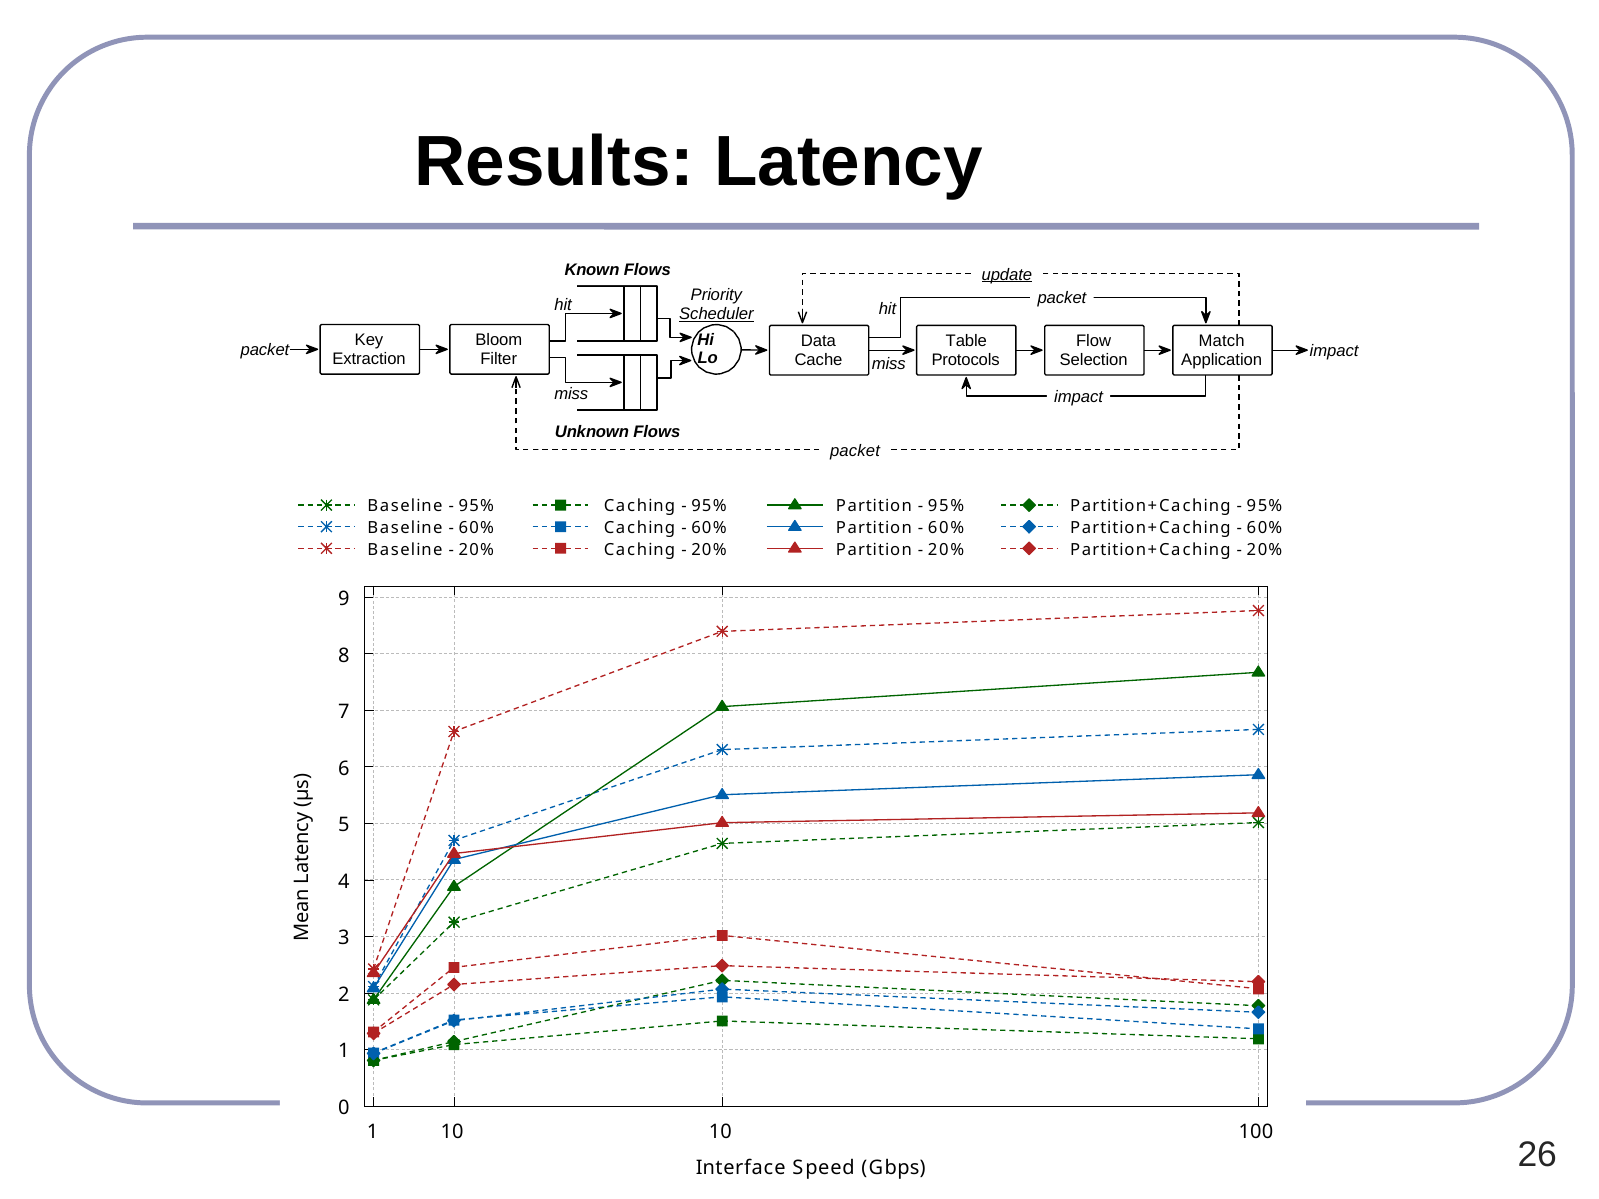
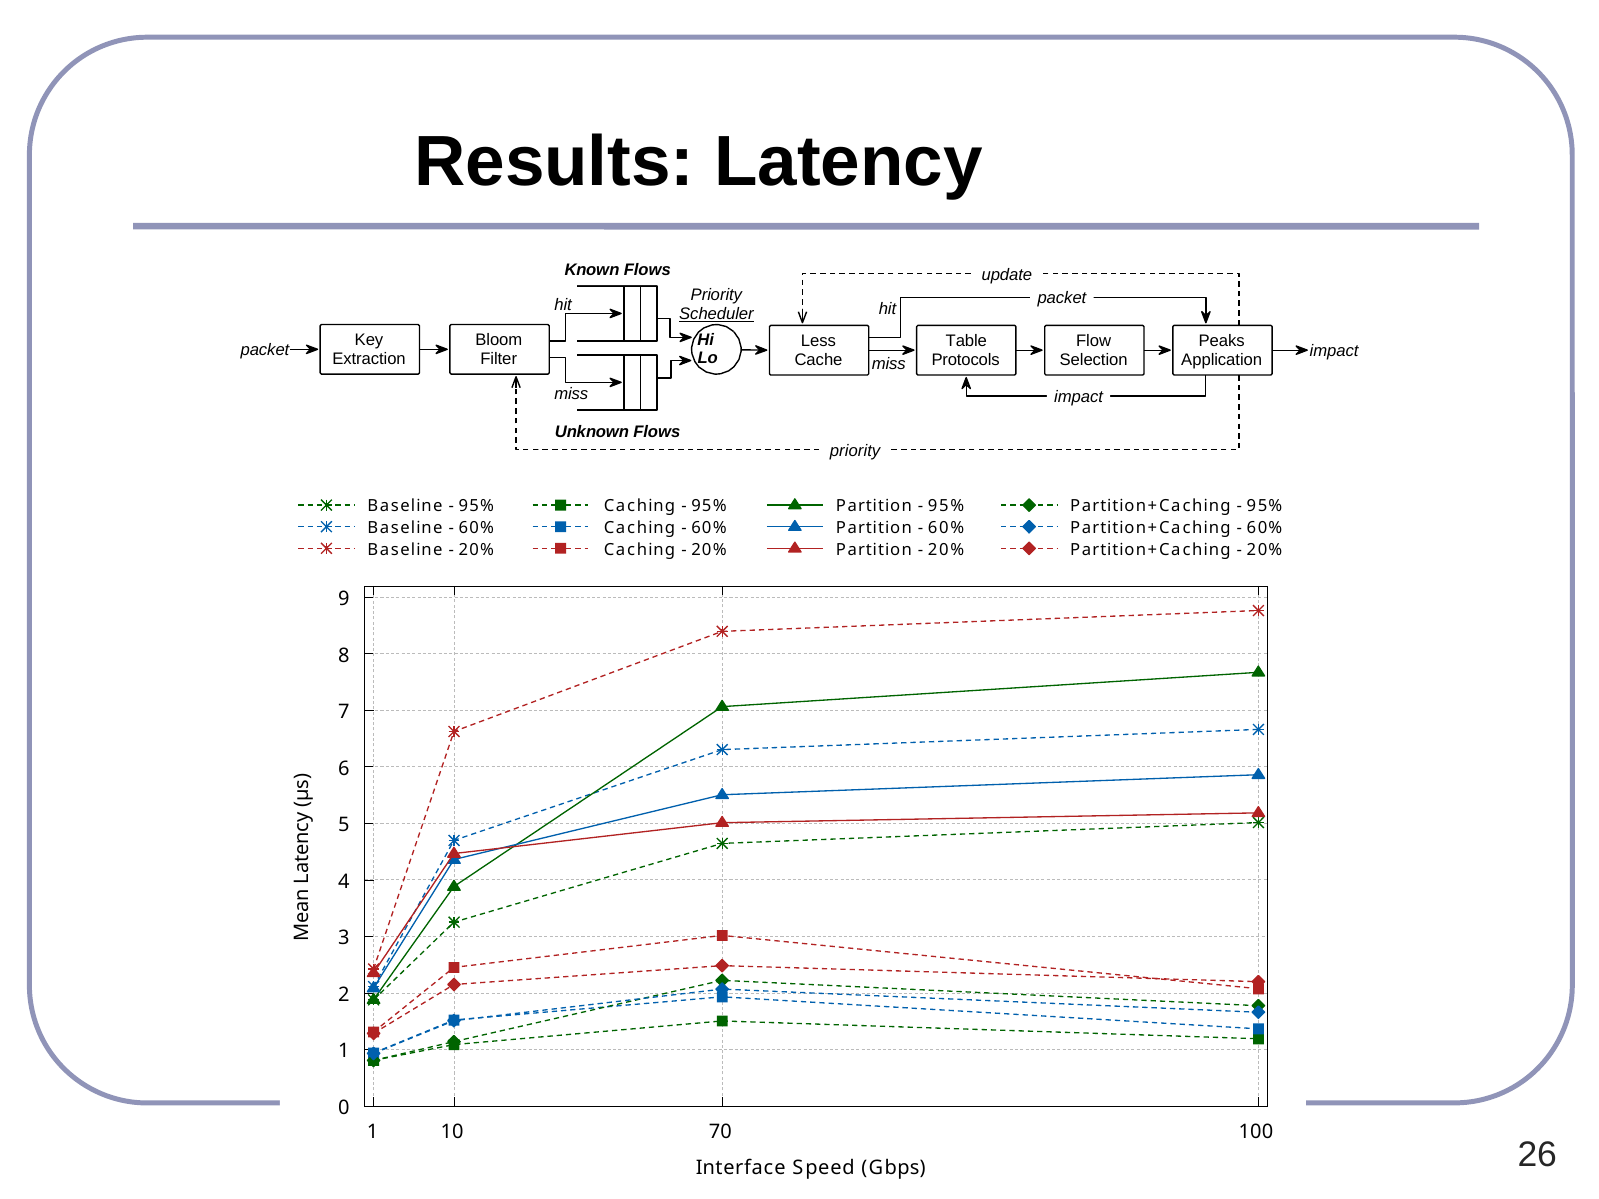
update underline: present -> none (1007, 275)
Data: Data -> Less (818, 341)
Match: Match -> Peaks (1222, 341)
packet: packet -> priority (855, 451)
10 10: 10 -> 70 (720, 1132)
